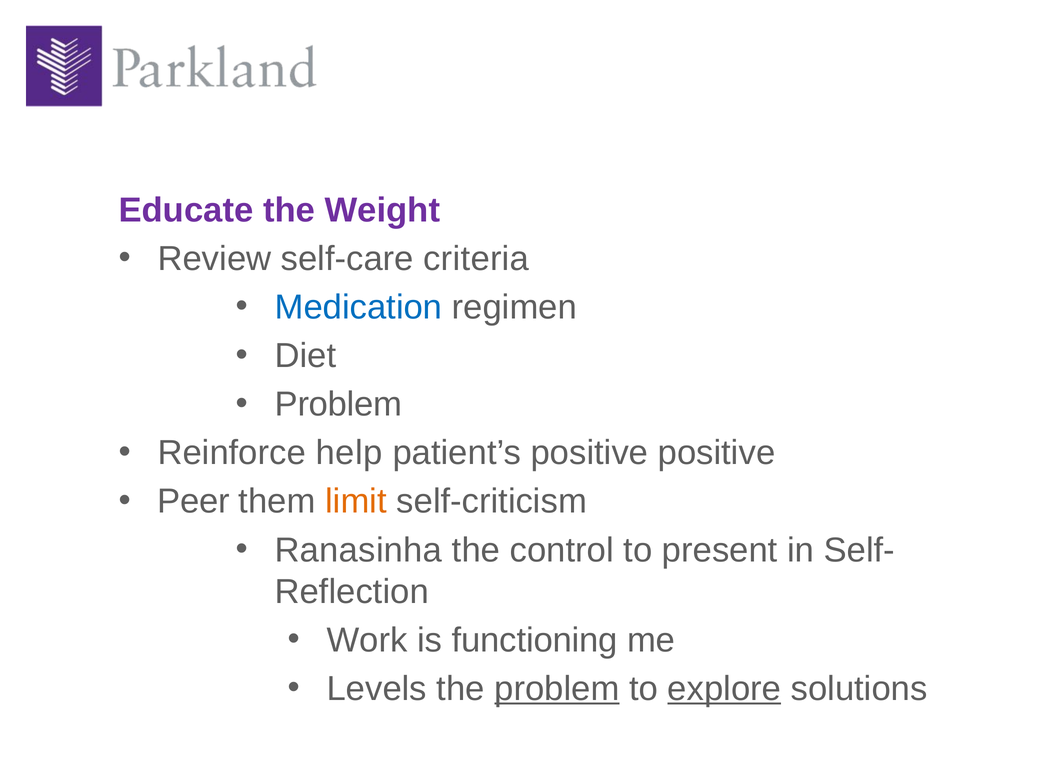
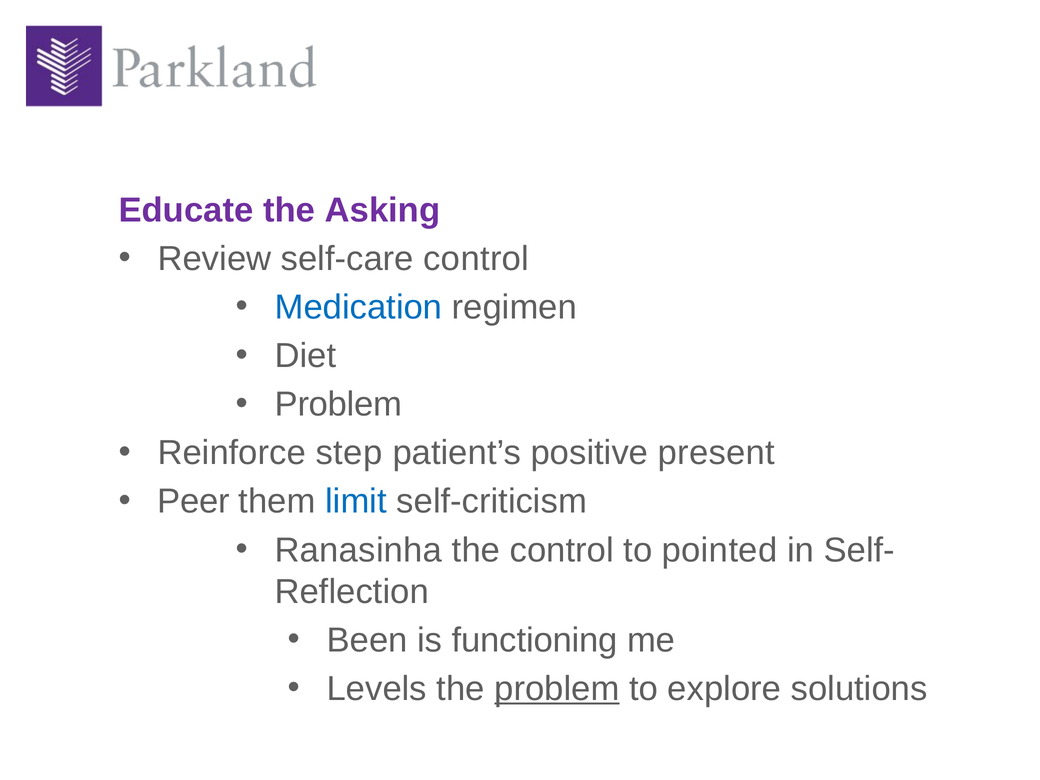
Weight: Weight -> Asking (382, 210)
self-care criteria: criteria -> control (476, 259)
help: help -> step (349, 453)
positive positive: positive -> present (716, 453)
limit colour: orange -> blue (356, 502)
present: present -> pointed (720, 550)
Work: Work -> Been (367, 640)
explore underline: present -> none (724, 689)
